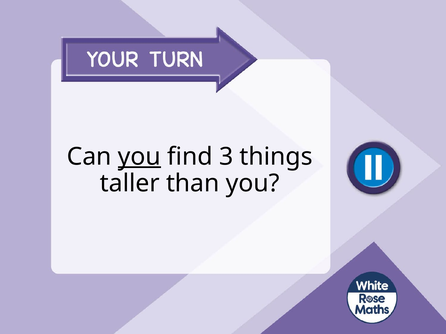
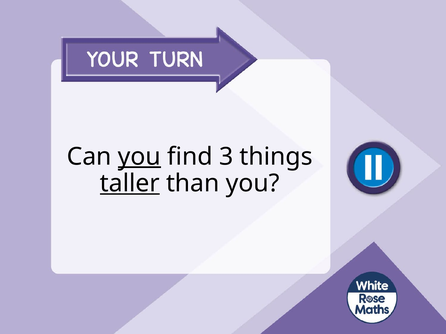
taller underline: none -> present (130, 184)
